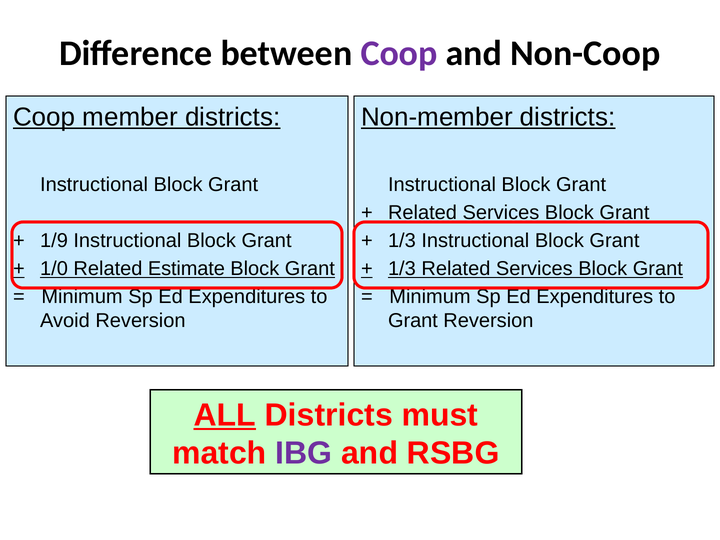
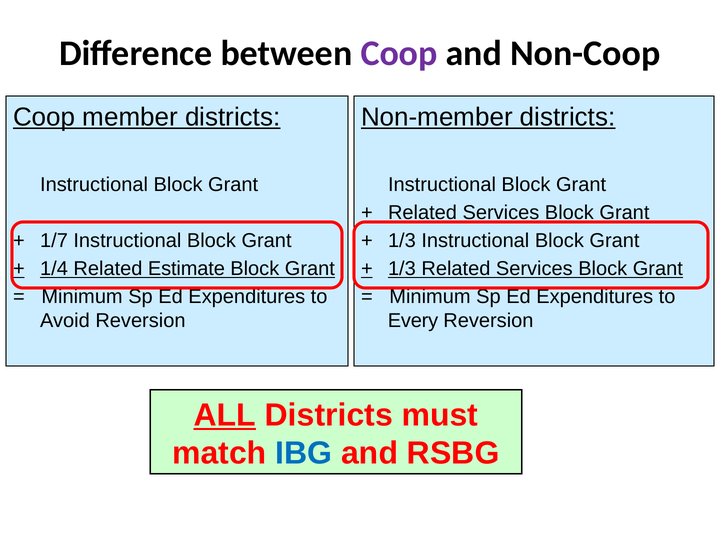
1/9: 1/9 -> 1/7 (54, 241)
1/0: 1/0 -> 1/4 (54, 269)
Grant: Grant -> Every (413, 321)
IBG colour: purple -> blue (304, 453)
